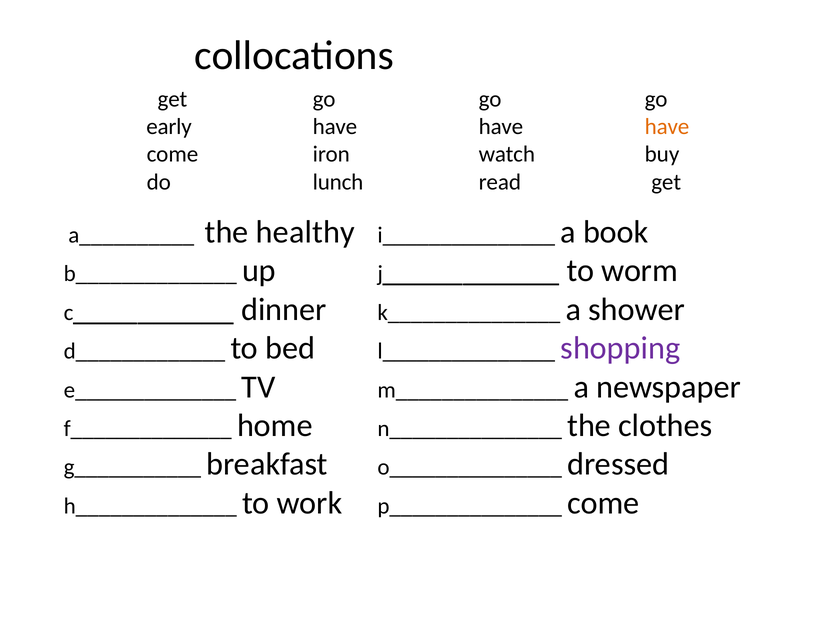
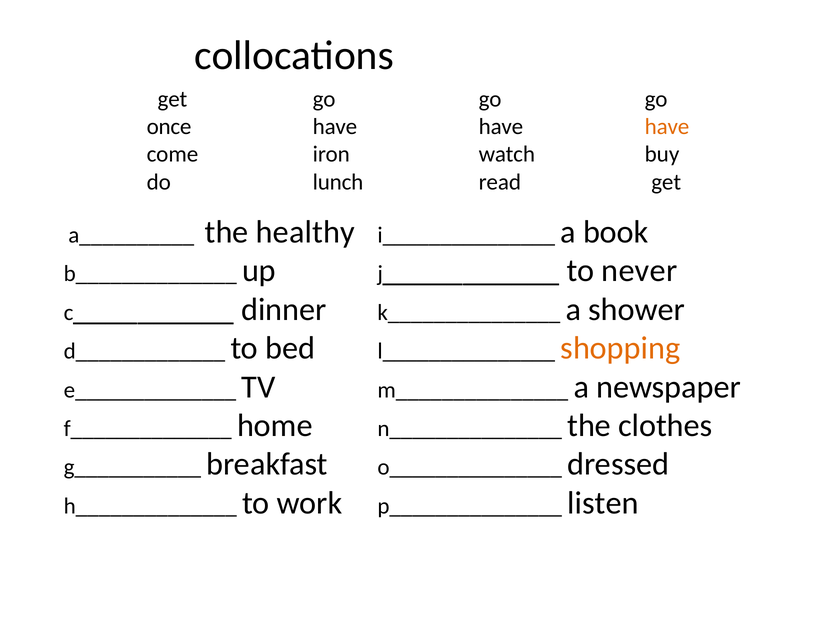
early: early -> once (169, 127)
worm: worm -> never (639, 271)
shopping colour: purple -> orange (620, 348)
p_______________ come: come -> listen (603, 503)
